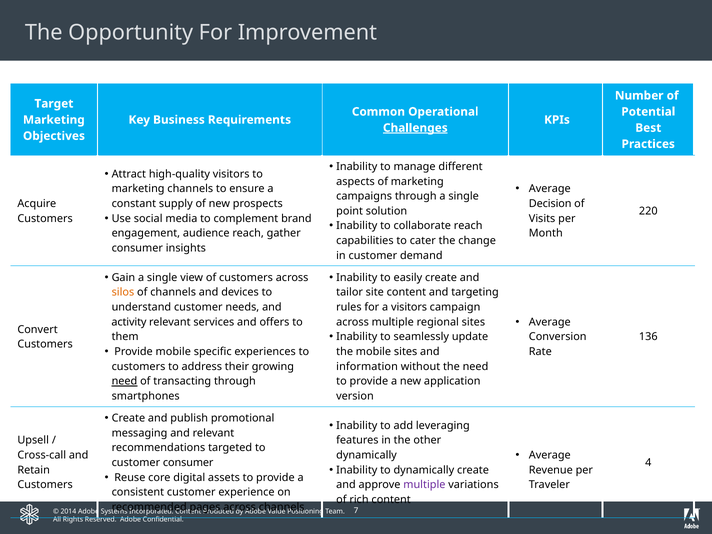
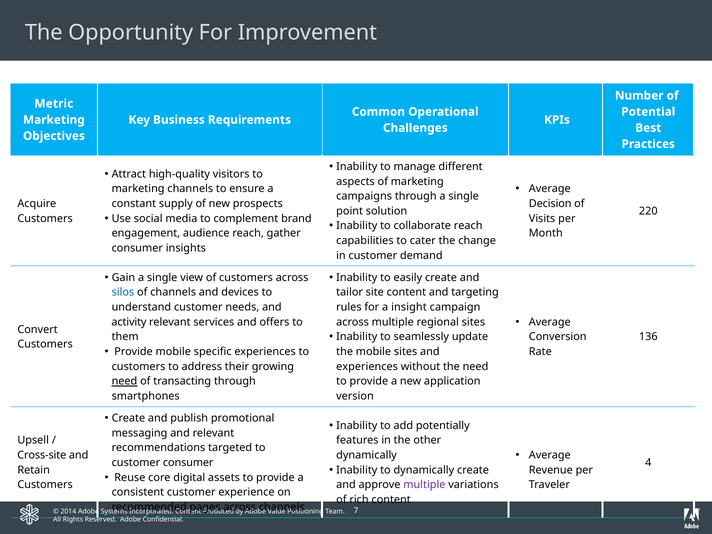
Target: Target -> Metric (54, 104)
Challenges underline: present -> none (415, 128)
silos colour: orange -> blue (123, 292)
a visitors: visitors -> insight (409, 307)
information: information -> experiences (367, 367)
leveraging: leveraging -> potentially (443, 426)
Cross-call: Cross-call -> Cross-site (42, 455)
